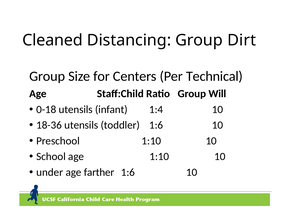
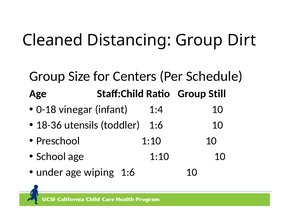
Technical: Technical -> Schedule (214, 76)
Will: Will -> Still (217, 94)
0-18 utensils: utensils -> vinegar (76, 110)
farther: farther -> wiping (99, 173)
